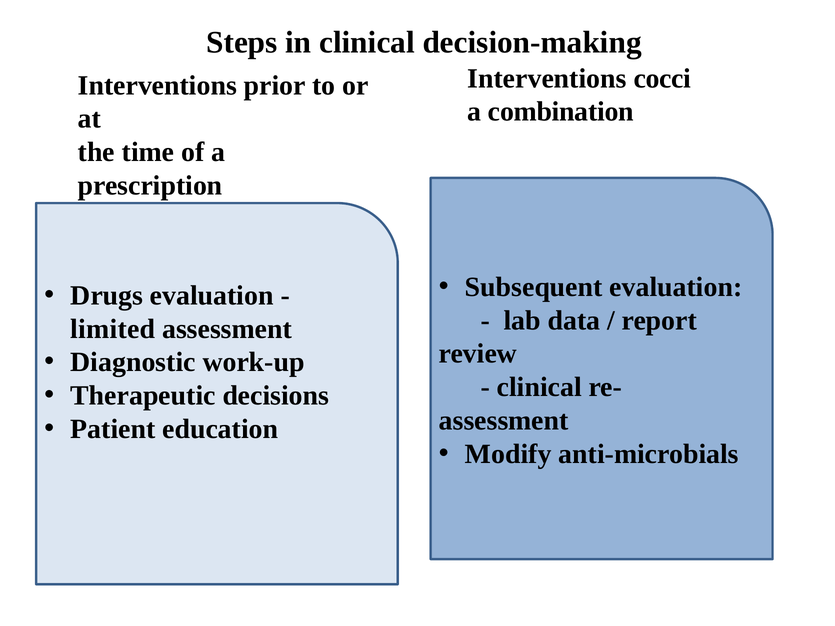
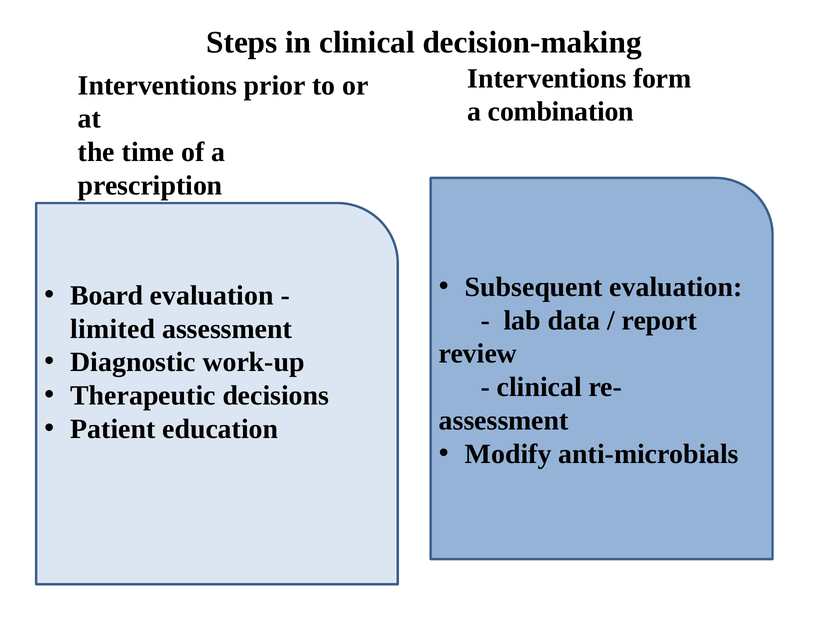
cocci: cocci -> form (662, 78)
Drugs: Drugs -> Board (107, 296)
